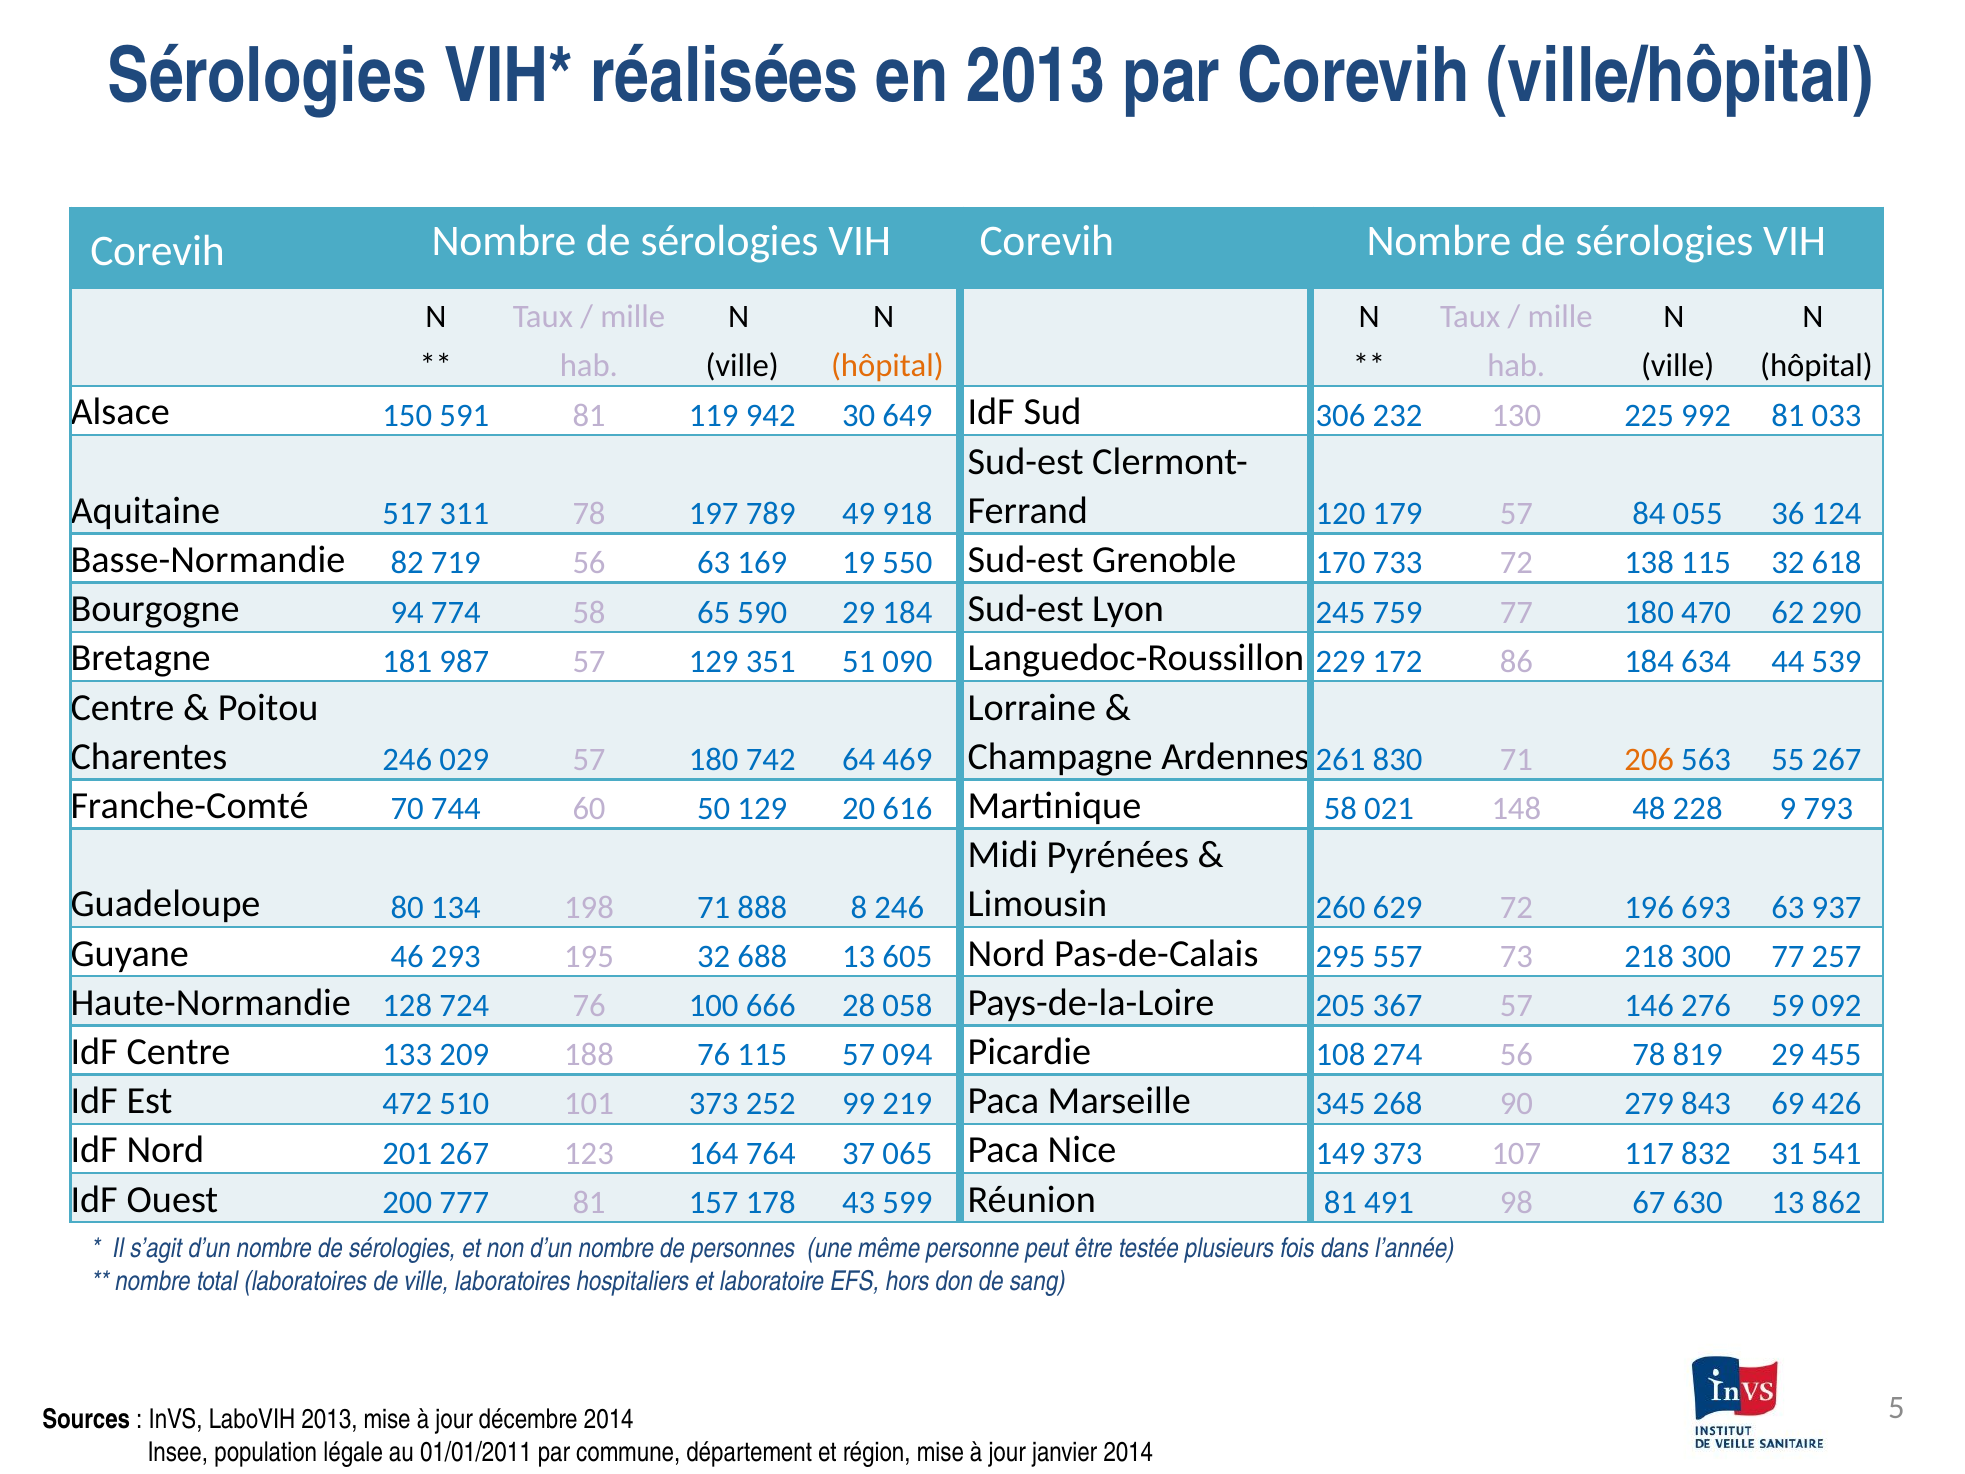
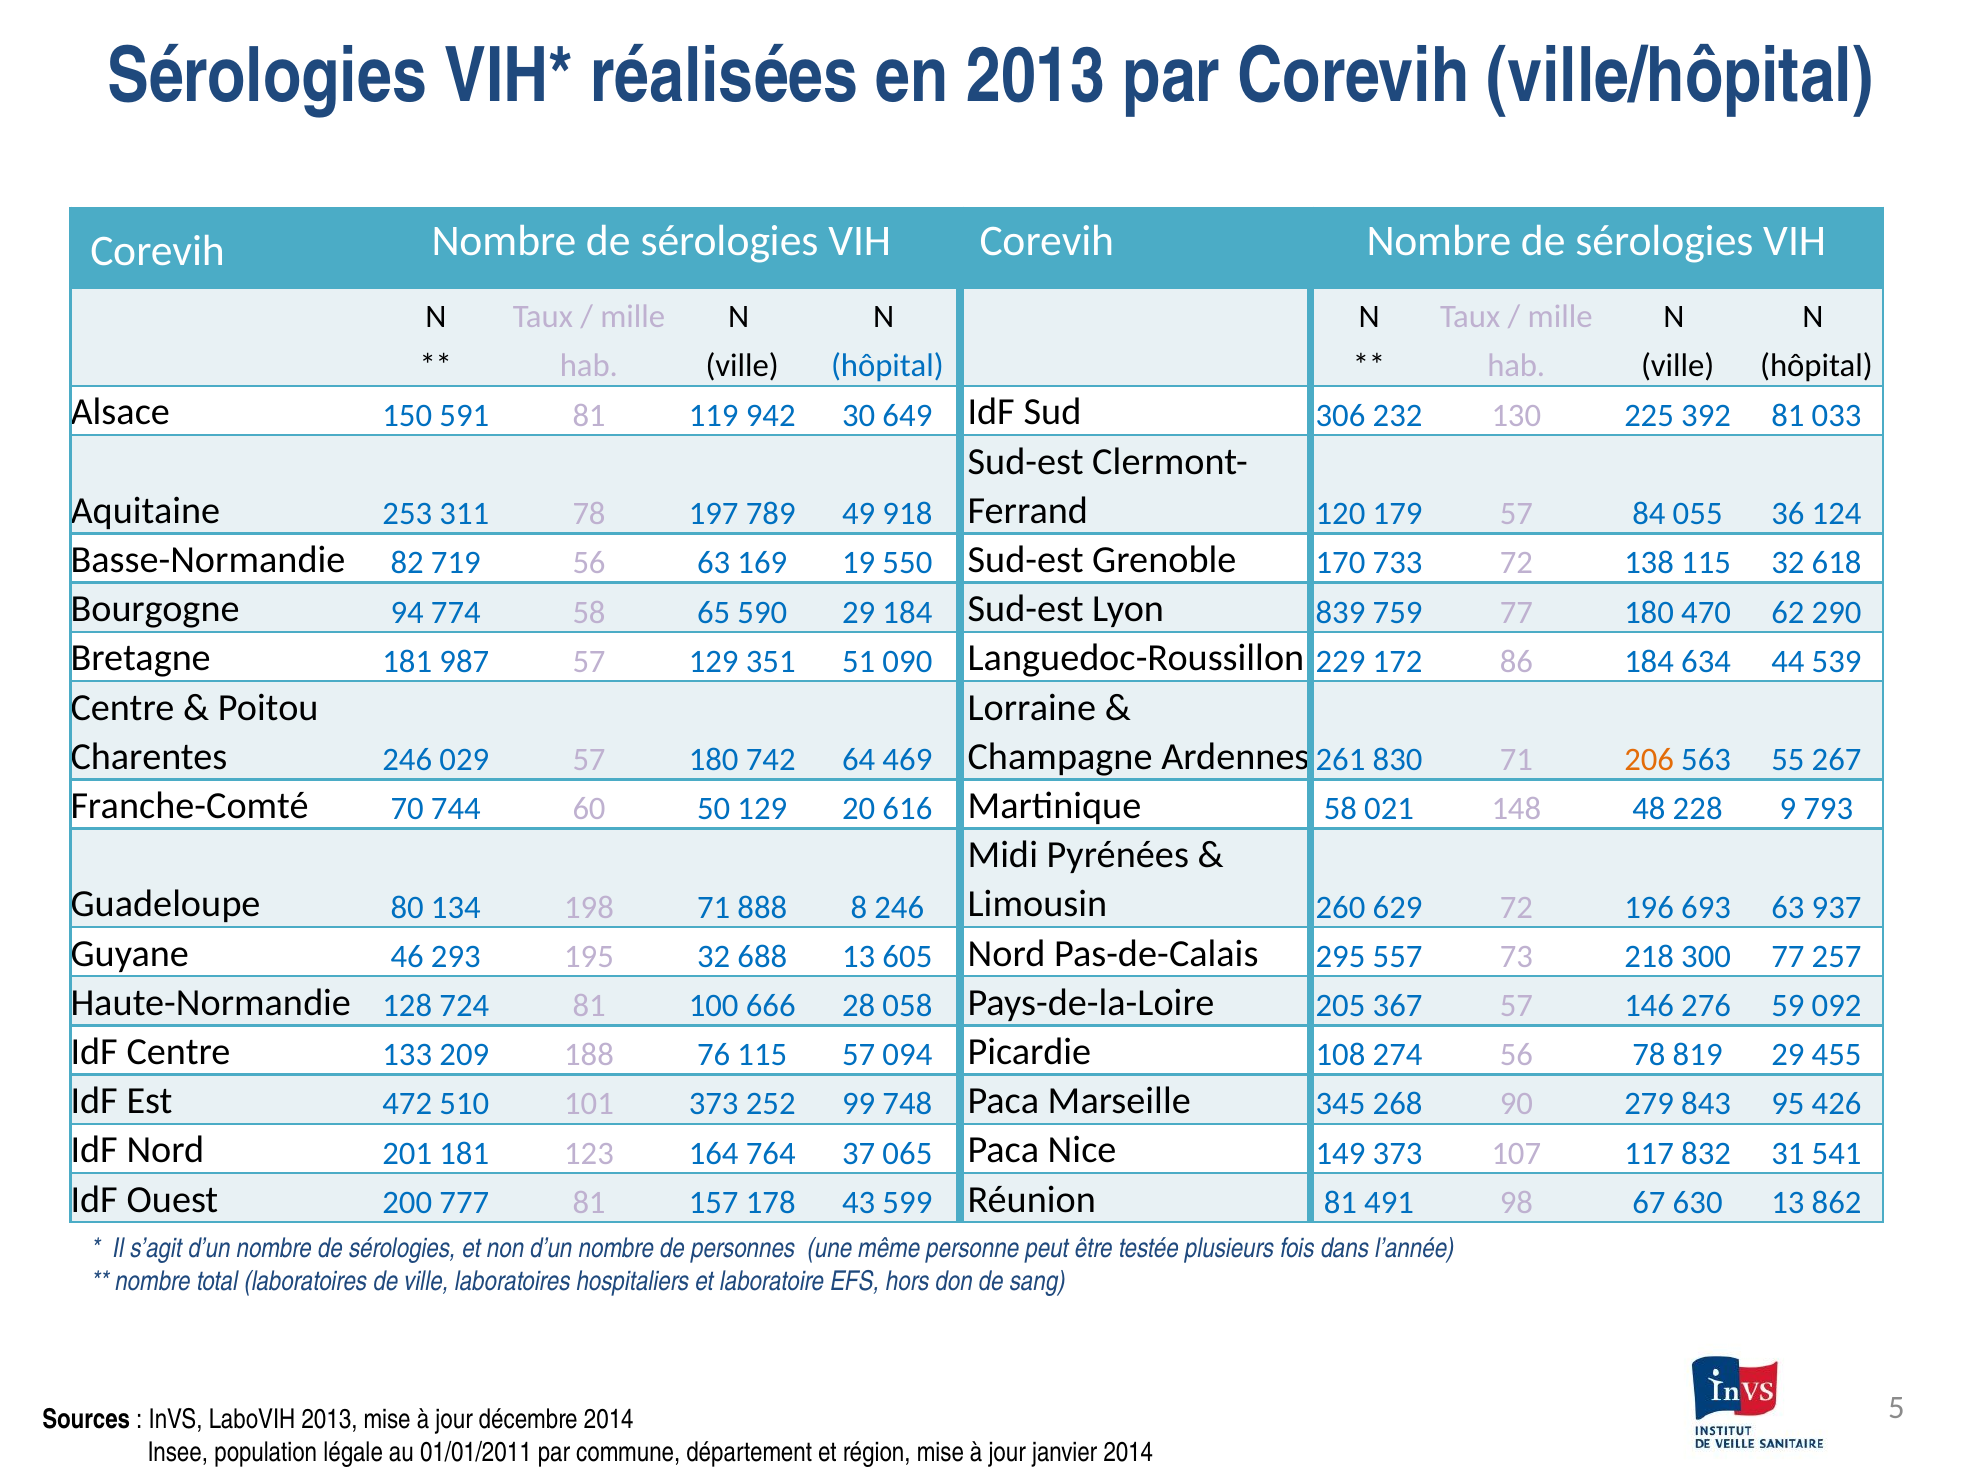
hôpital colour: orange -> blue (887, 366)
992: 992 -> 392 (1706, 415)
517: 517 -> 253 (407, 514)
245: 245 -> 839 (1341, 612)
724 76: 76 -> 81 (589, 1006)
219: 219 -> 748 (907, 1104)
69: 69 -> 95 (1788, 1104)
201 267: 267 -> 181 (464, 1153)
